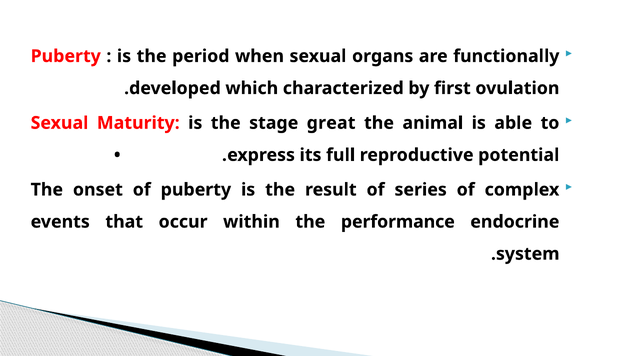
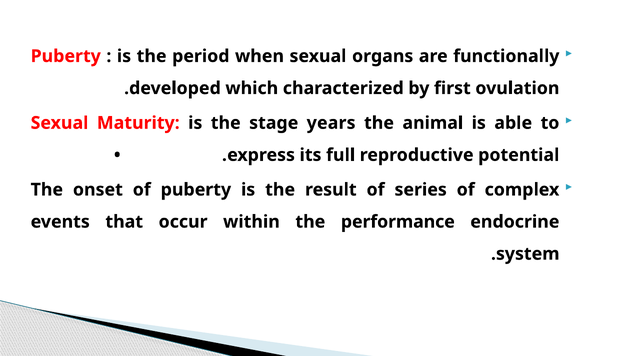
great: great -> years (331, 123)
